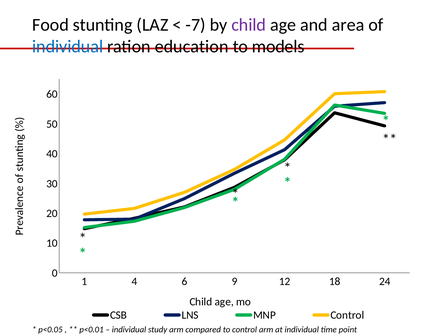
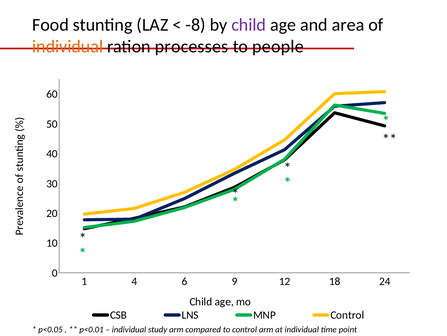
-7: -7 -> -8 (196, 25)
individual colour: blue -> orange (68, 46)
education: education -> processes (192, 46)
models: models -> people (278, 46)
